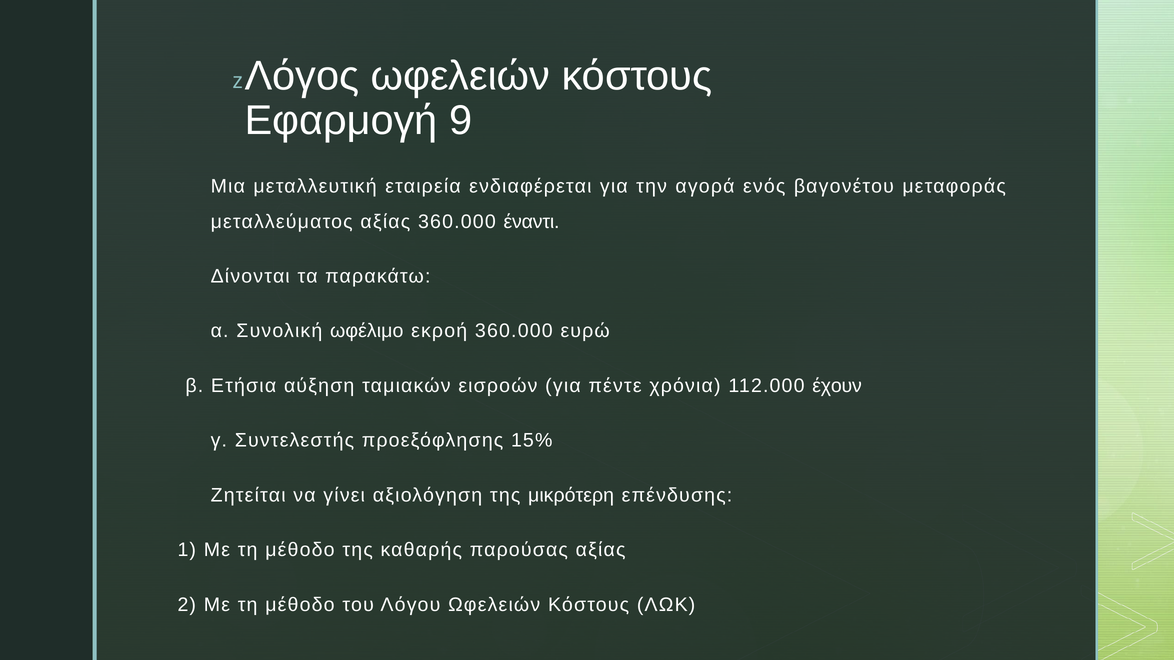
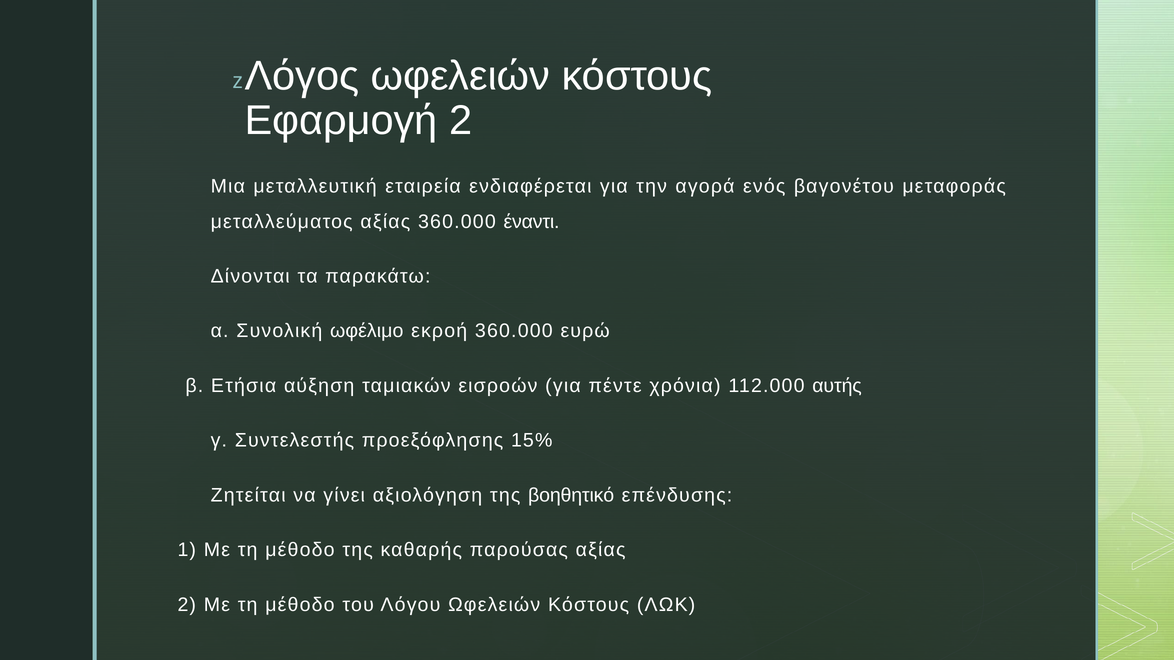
Εφαρμογή 9: 9 -> 2 (461, 121)
έχουν: έχουν -> αυτής (837, 386)
μικρότερη: μικρότερη -> βοηθητικό (571, 496)
